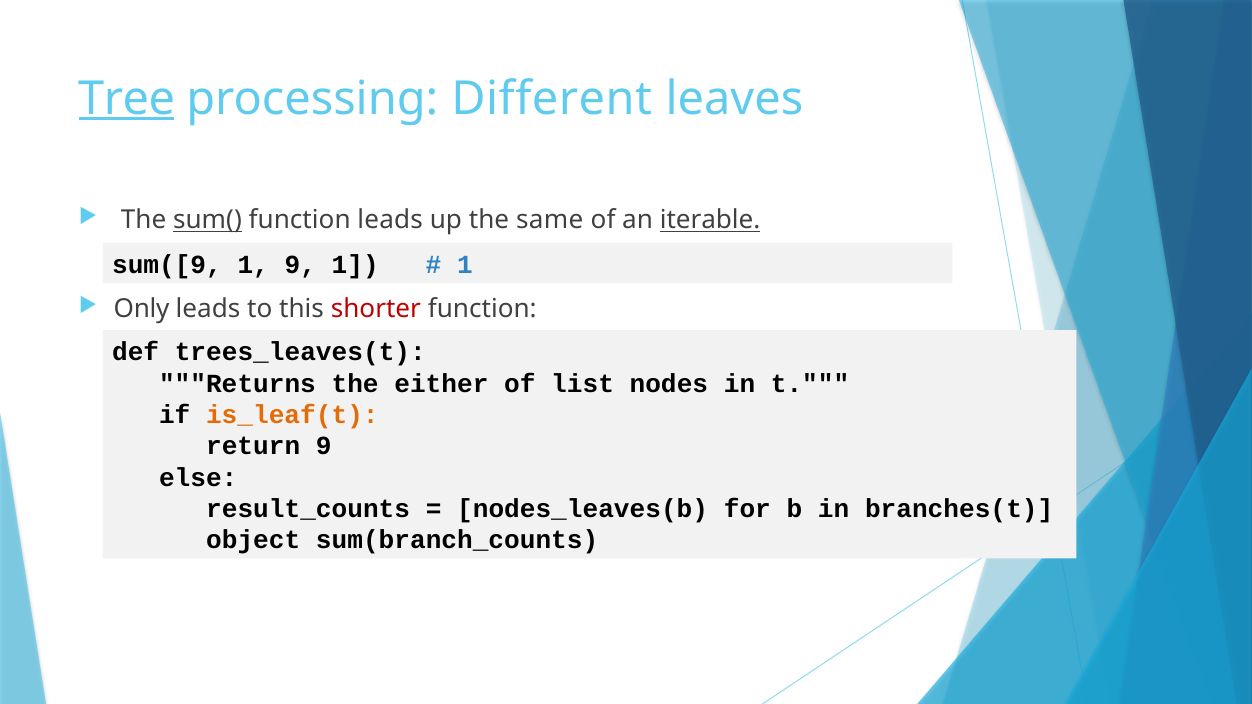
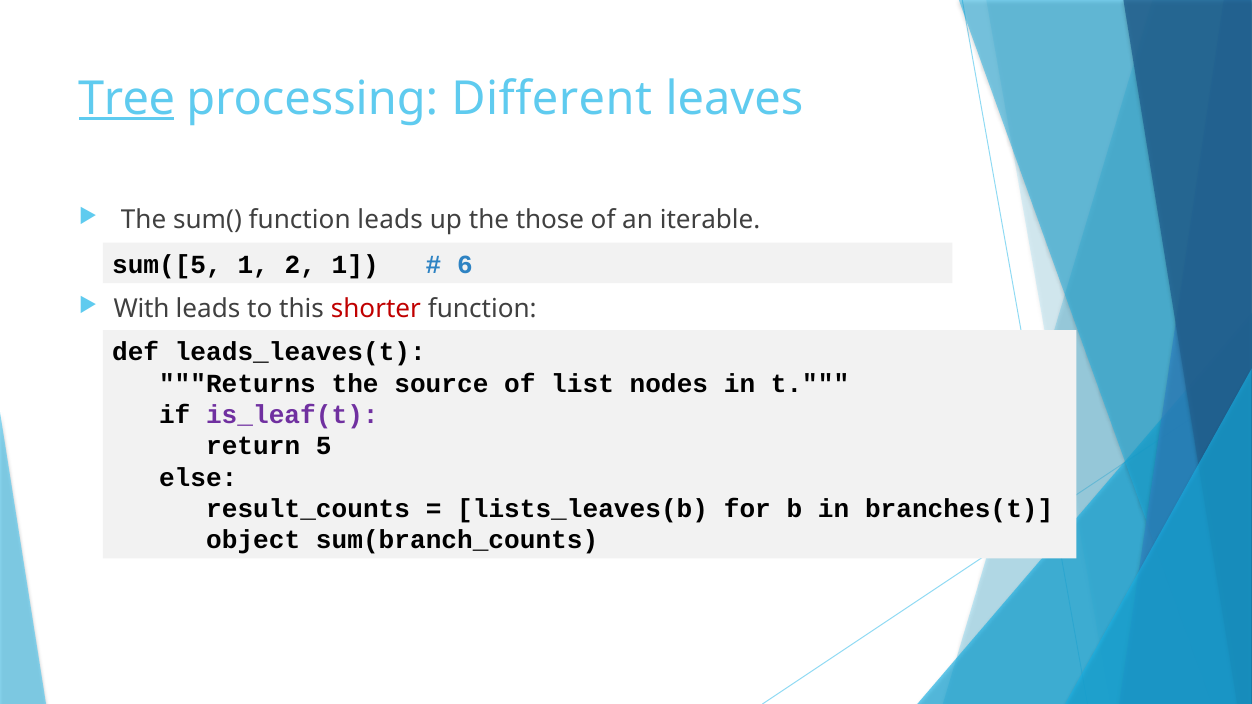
sum( underline: present -> none (207, 220)
same: same -> those (550, 220)
iterable underline: present -> none (710, 220)
sum([9: sum([9 -> sum([5 (167, 265)
1 9: 9 -> 2 (300, 265)
1: 1 -> 6 (465, 265)
Only: Only -> With (142, 309)
trees_leaves(t: trees_leaves(t -> leads_leaves(t (300, 352)
either: either -> source (441, 384)
is_leaf(t colour: orange -> purple (292, 415)
return 9: 9 -> 5 (324, 446)
nodes_leaves(b: nodes_leaves(b -> lists_leaves(b (583, 509)
